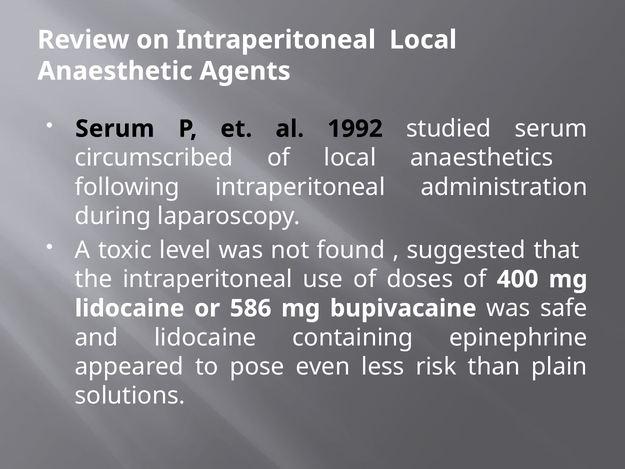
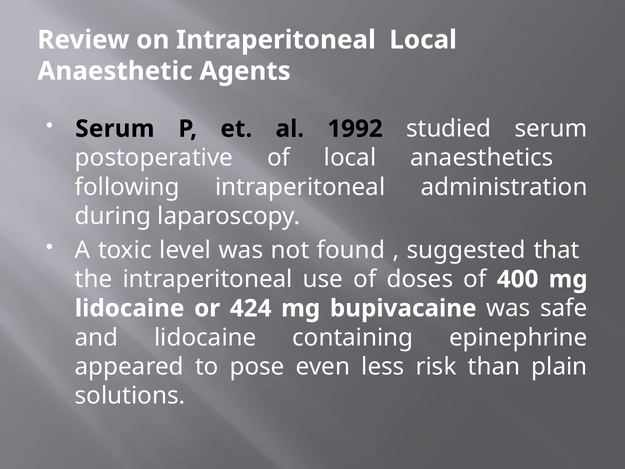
circumscribed: circumscribed -> postoperative (154, 158)
586: 586 -> 424 (251, 308)
